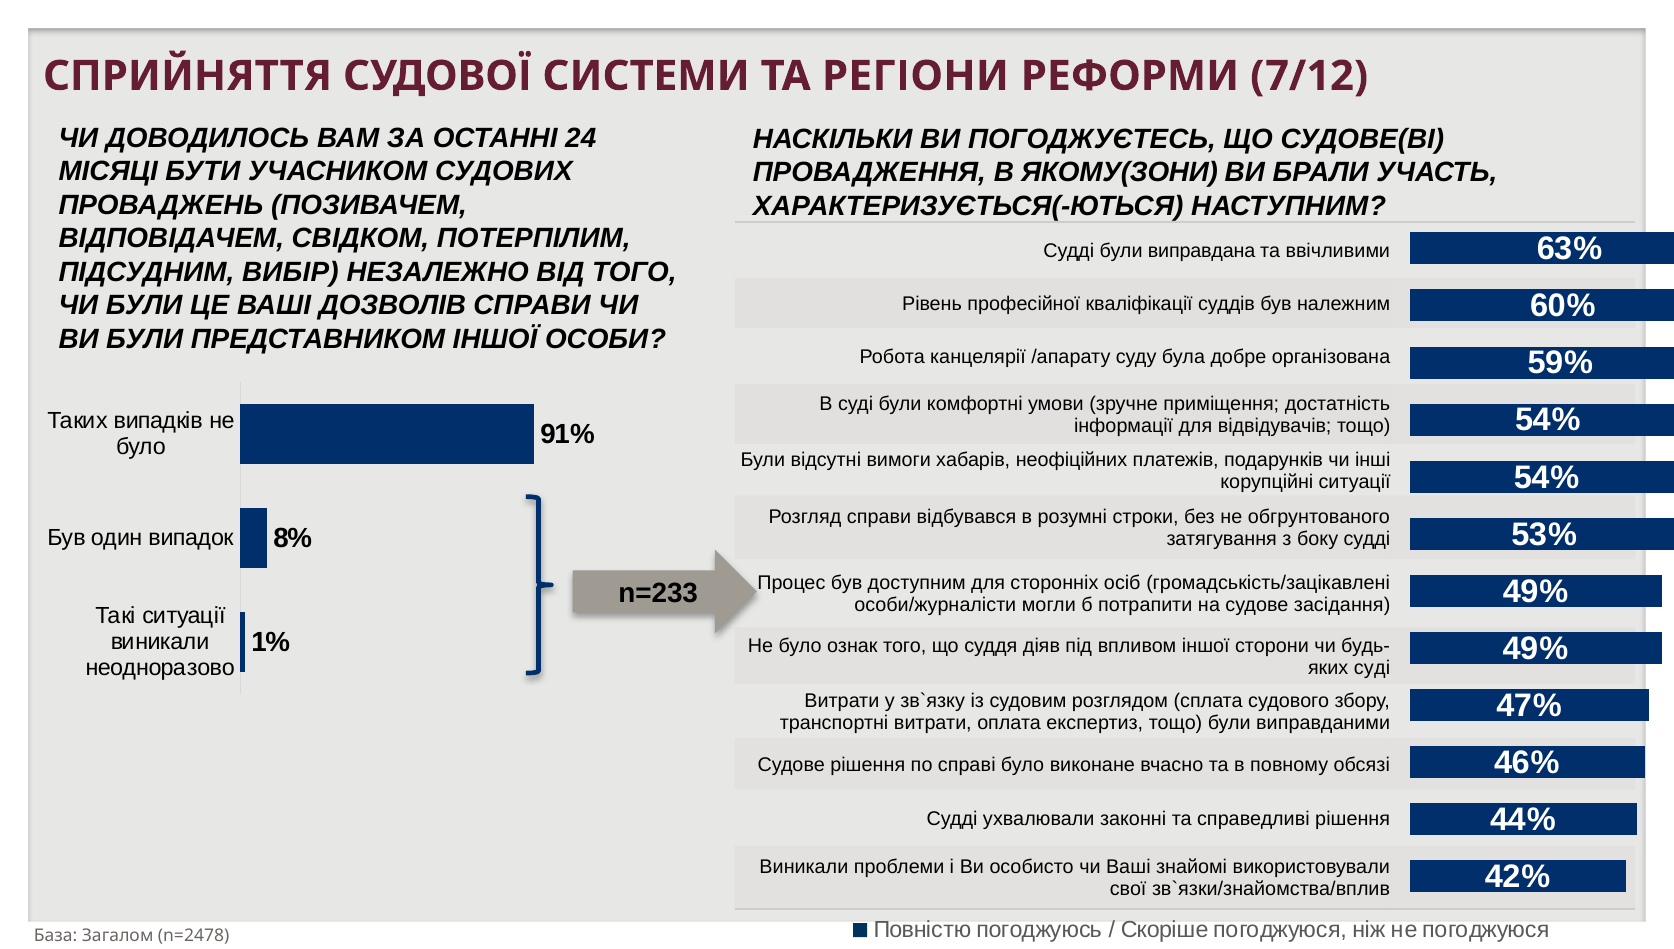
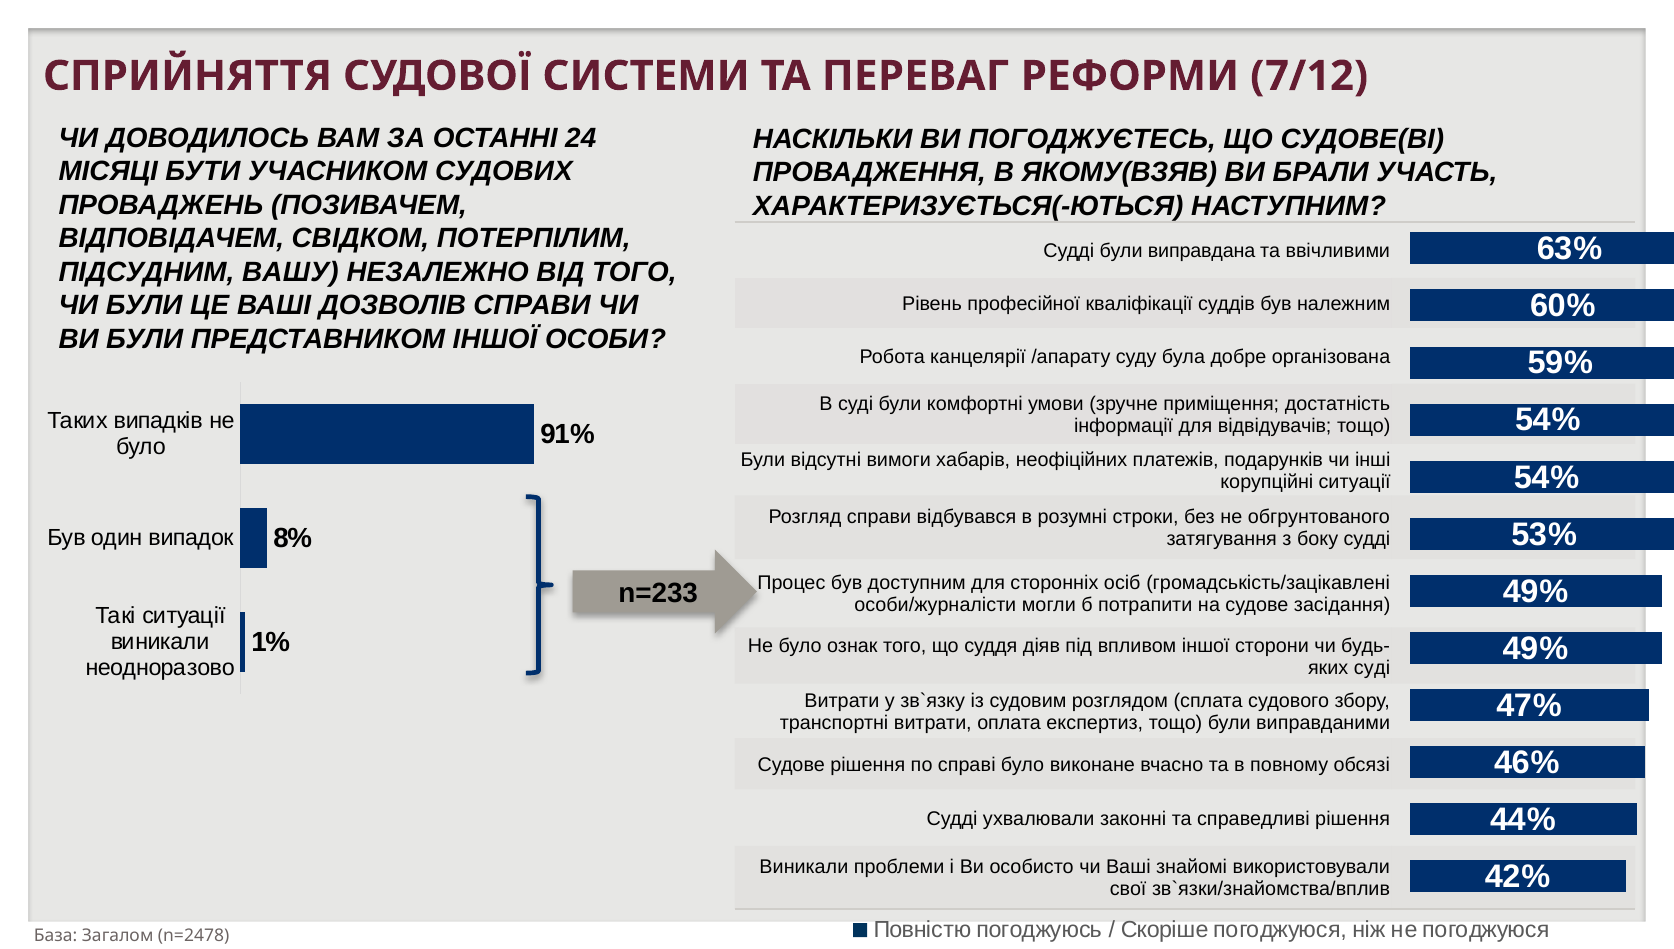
РЕГІОНИ: РЕГІОНИ -> ПЕРЕВАГ (916, 76)
ЯКОМУ(ЗОНИ: ЯКОМУ(ЗОНИ -> ЯКОМУ(ВЗЯВ (1119, 173)
ВИБІР: ВИБІР -> ВАШУ (290, 272)
